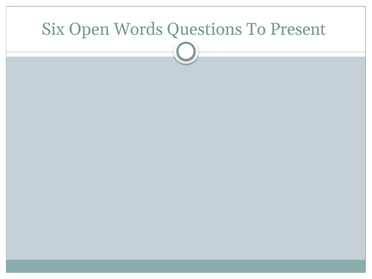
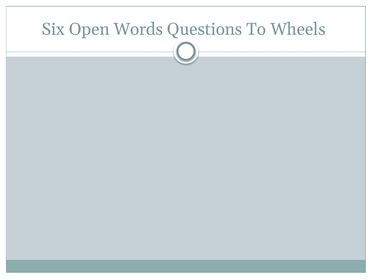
Present: Present -> Wheels (298, 29)
